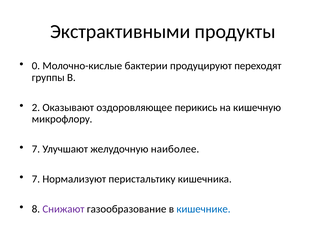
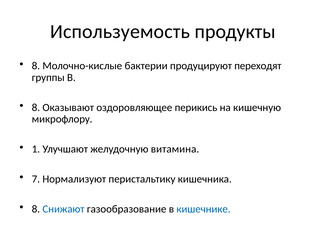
Экстрактивными: Экстрактивными -> Используемость (120, 32)
0: 0 -> 8 (36, 66)
2: 2 -> 8 (36, 108)
7: 7 -> 1 (36, 149)
наиболее: наиболее -> витамина (175, 149)
Снижают colour: purple -> blue (63, 209)
